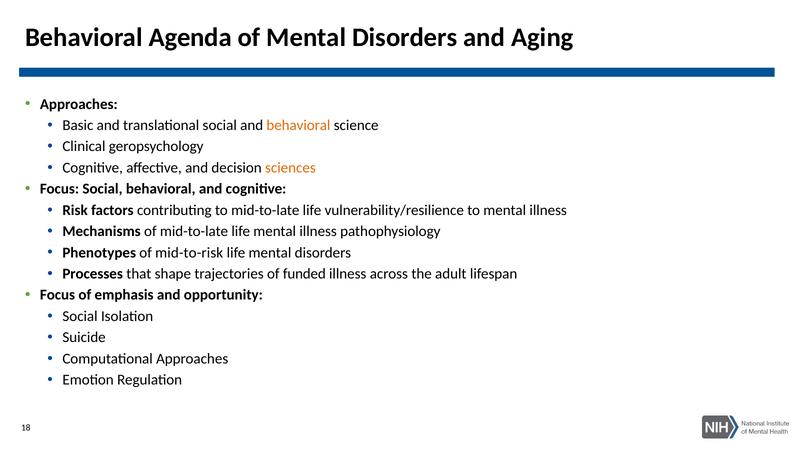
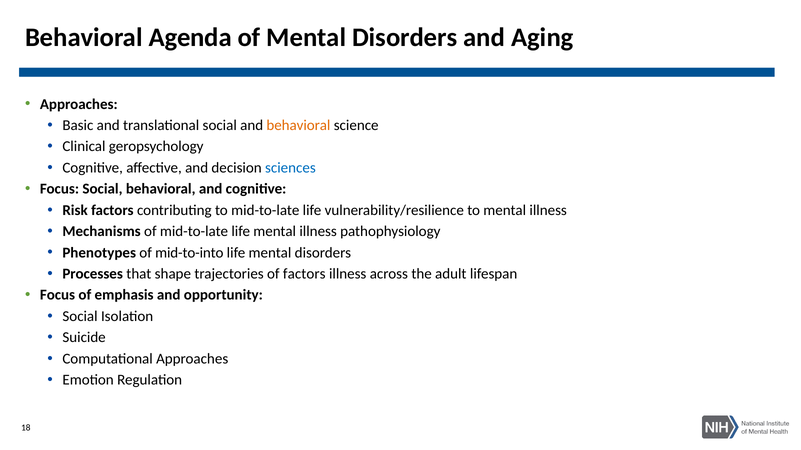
sciences colour: orange -> blue (290, 168)
mid-to-risk: mid-to-risk -> mid-to-into (189, 253)
of funded: funded -> factors (304, 274)
